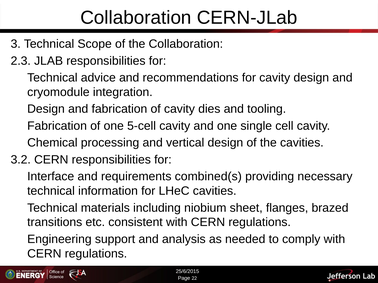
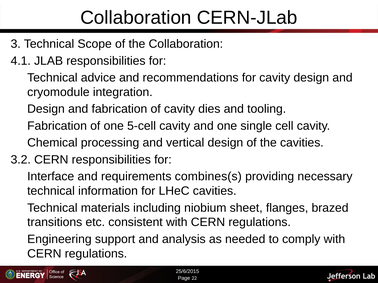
2.3: 2.3 -> 4.1 (21, 61)
combined(s: combined(s -> combines(s (208, 177)
